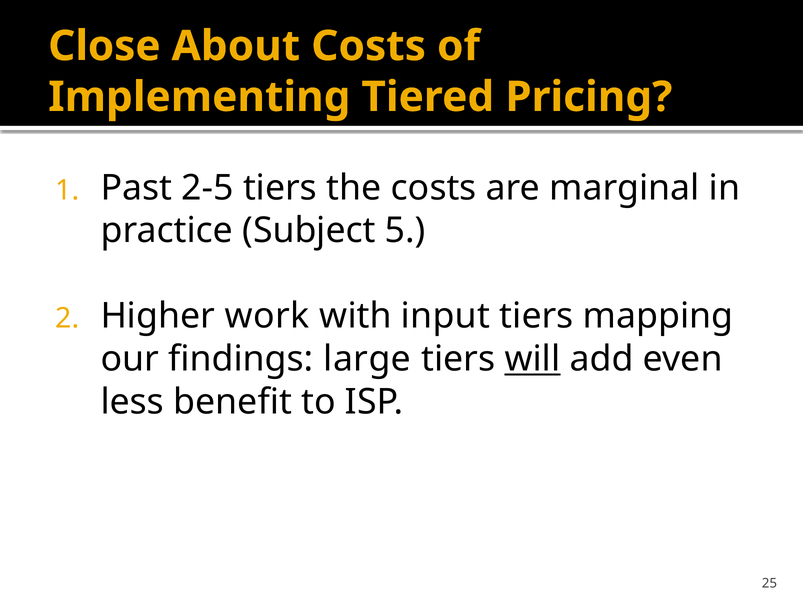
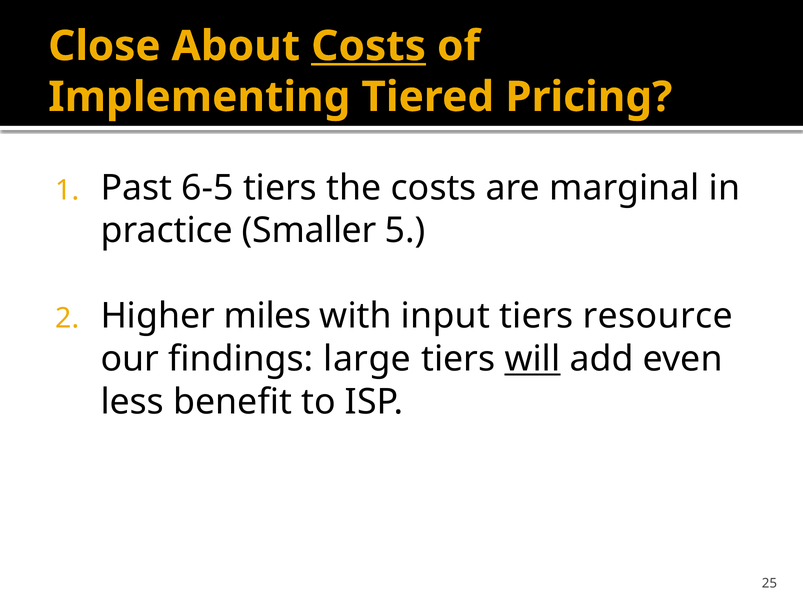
Costs underline: none -> present (369, 46)
2-5: 2-5 -> 6-5 (208, 188)
Subject: Subject -> Smaller (309, 231)
work: work -> miles (267, 316)
mapping: mapping -> resource (658, 316)
